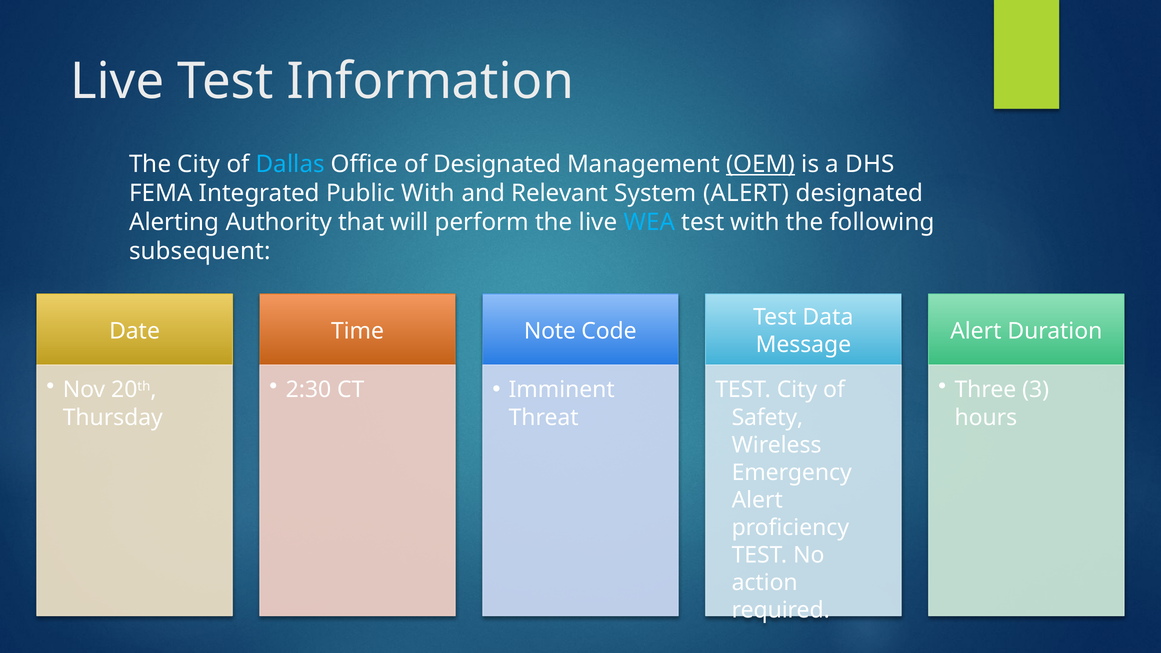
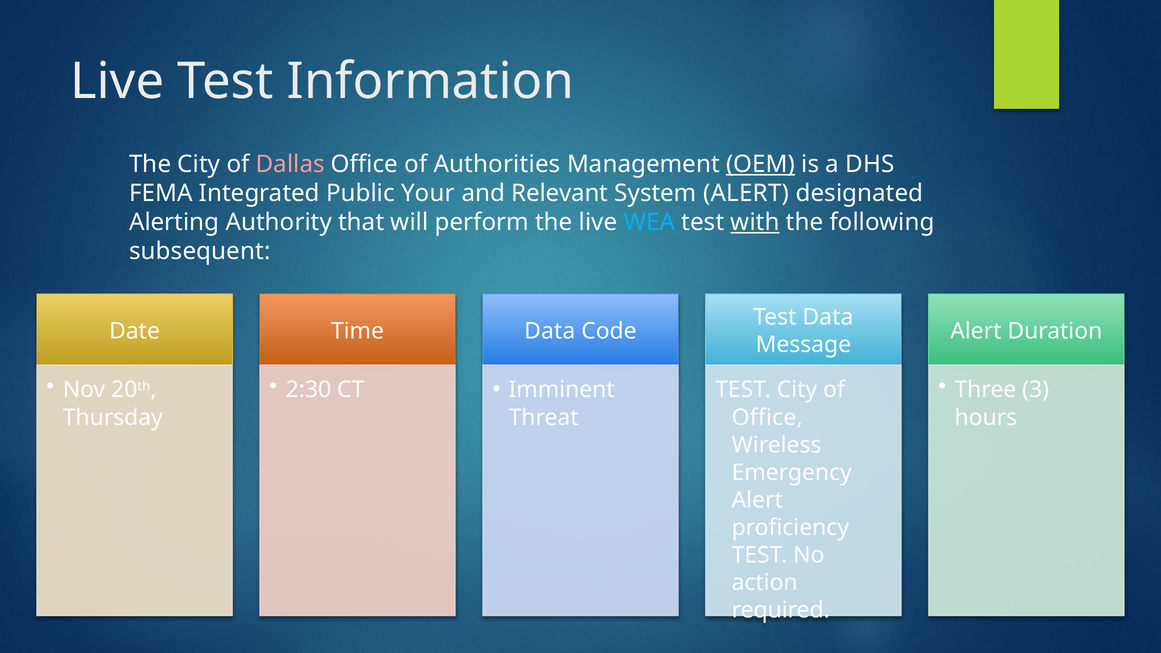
Dallas colour: light blue -> pink (290, 164)
of Designated: Designated -> Authorities (497, 164)
Public With: With -> Your (428, 193)
with underline: none -> present (755, 222)
Note: Note -> Data (550, 331)
Safety: Safety -> Office (767, 418)
